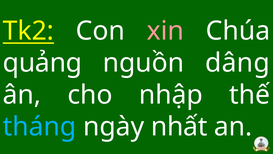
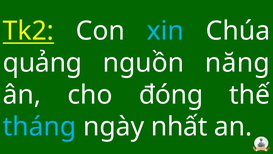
xin colour: pink -> light blue (165, 31)
dâng: dâng -> năng (237, 63)
nhập: nhập -> đóng (171, 95)
